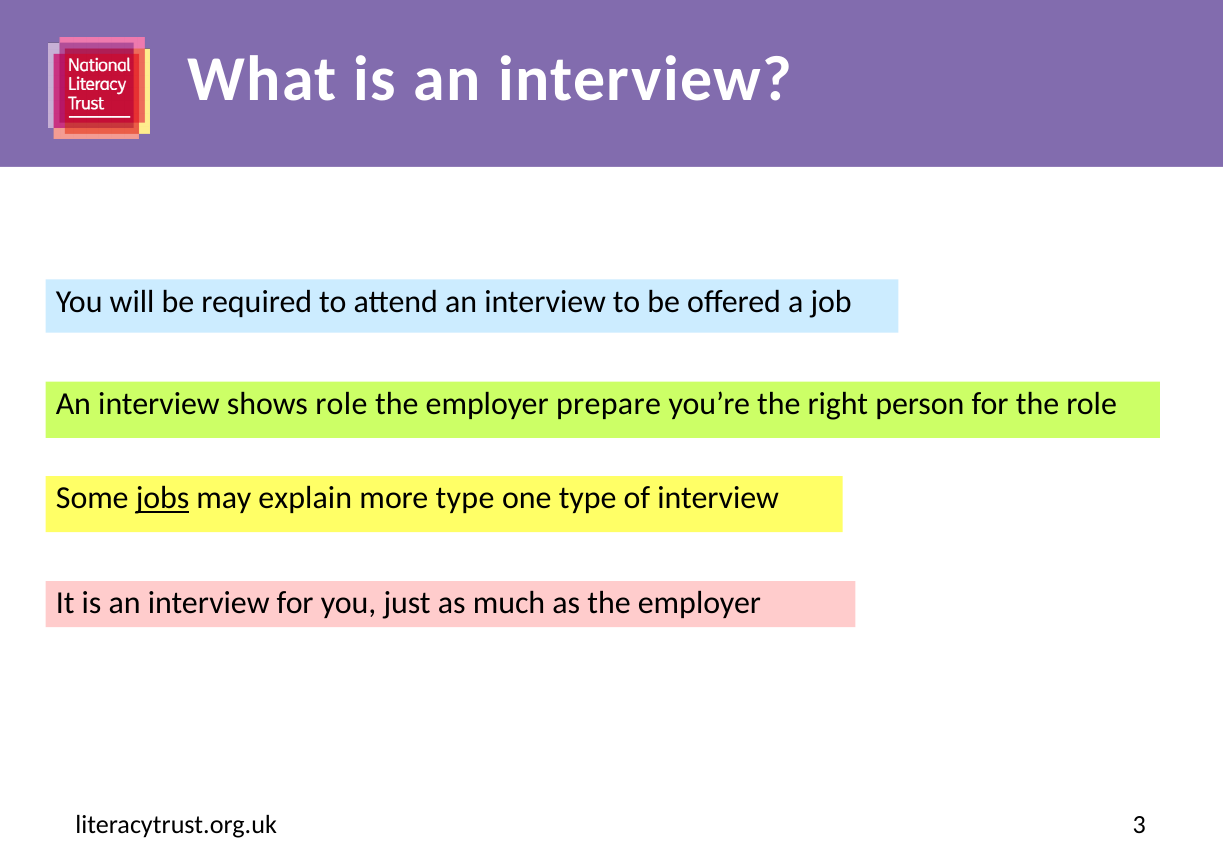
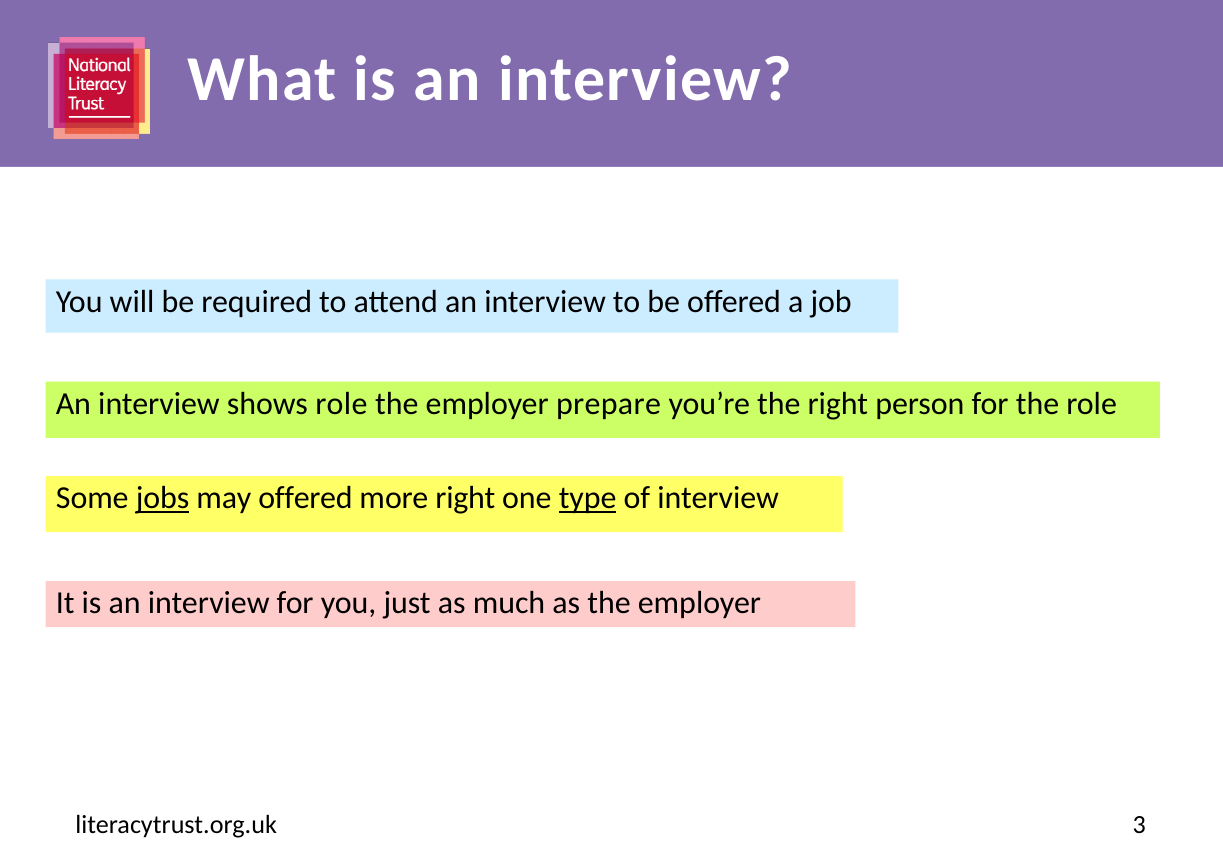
may explain: explain -> offered (305, 498)
more type: type -> right (465, 498)
type underline: none -> present (588, 498)
